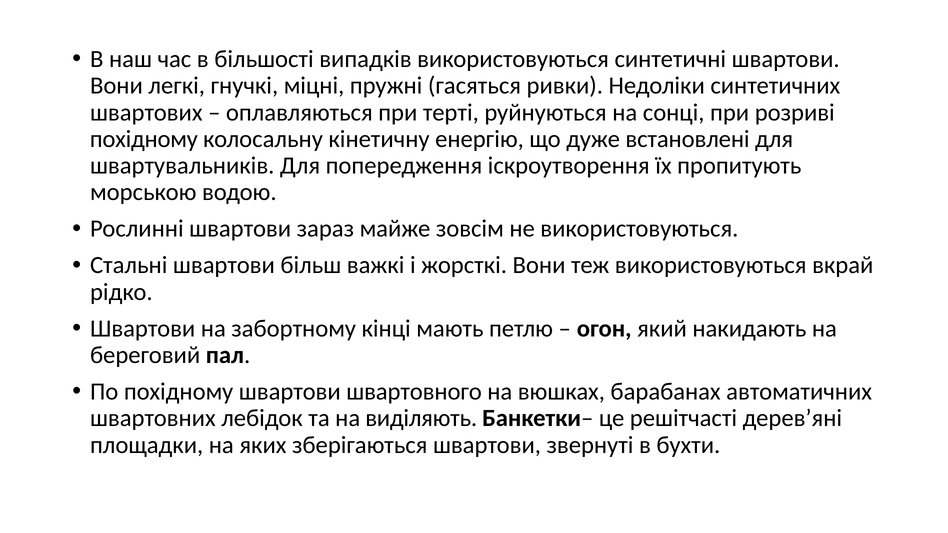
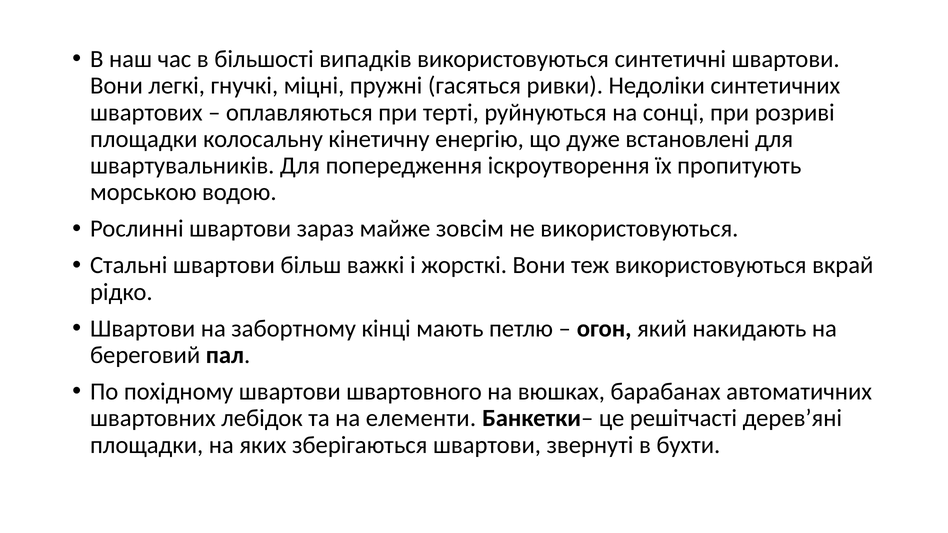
похідному: похідному -> площадки (144, 139)
виділяють: виділяють -> елементи (421, 418)
